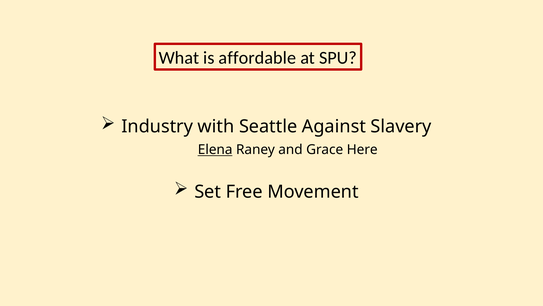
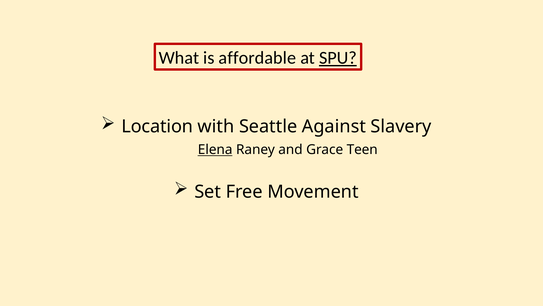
SPU underline: none -> present (338, 58)
Industry: Industry -> Location (157, 126)
Here: Here -> Teen (362, 150)
